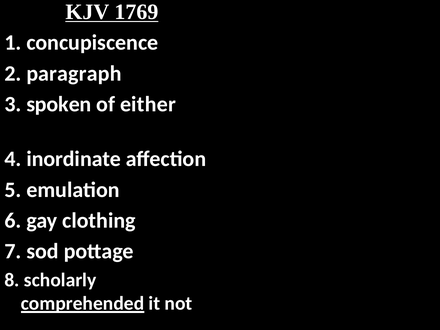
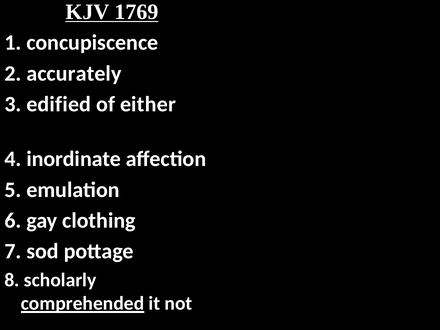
paragraph: paragraph -> accurately (74, 73)
spoken: spoken -> edified (59, 104)
